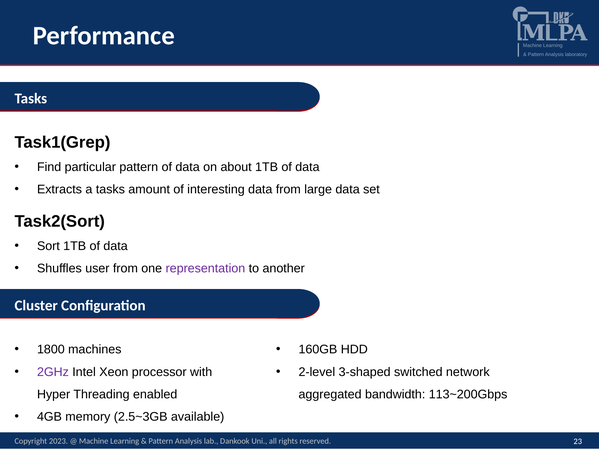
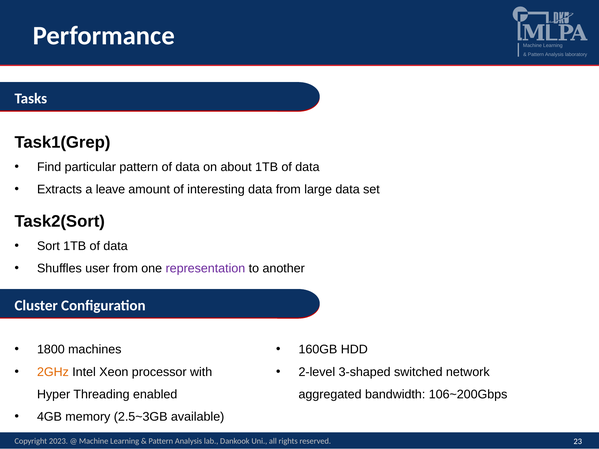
a tasks: tasks -> leave (110, 190)
2GHz colour: purple -> orange (53, 372)
113~200Gbps: 113~200Gbps -> 106~200Gbps (468, 395)
